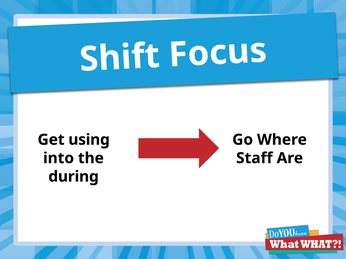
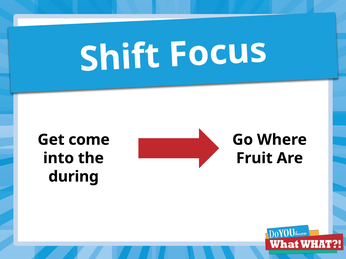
using: using -> come (89, 140)
Staff: Staff -> Fruit (254, 158)
